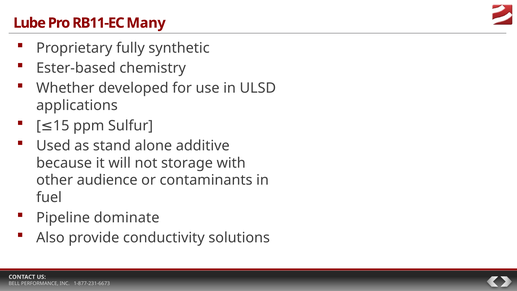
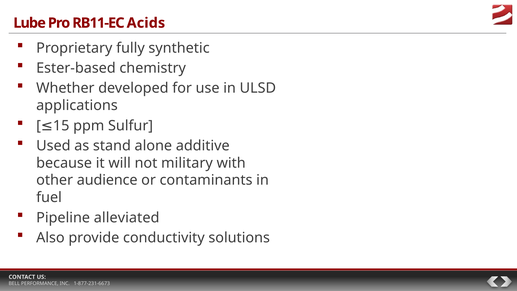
Many: Many -> Acids (146, 23)
storage: storage -> military (187, 163)
dominate: dominate -> alleviated (127, 217)
